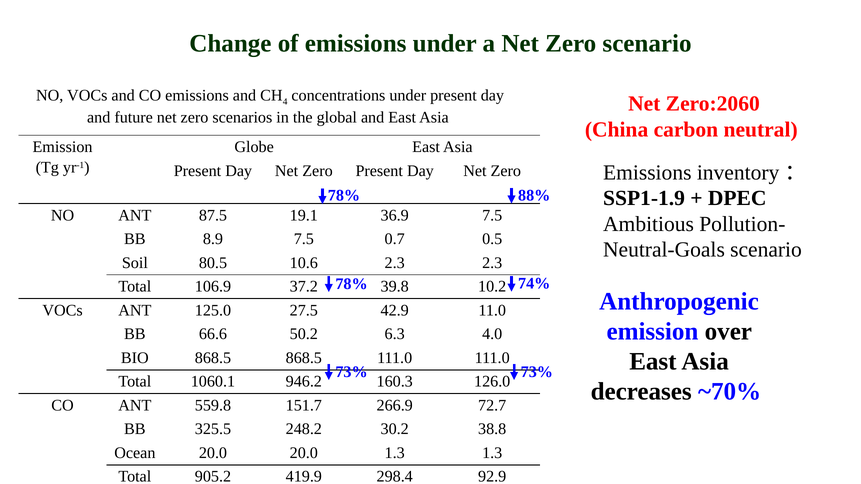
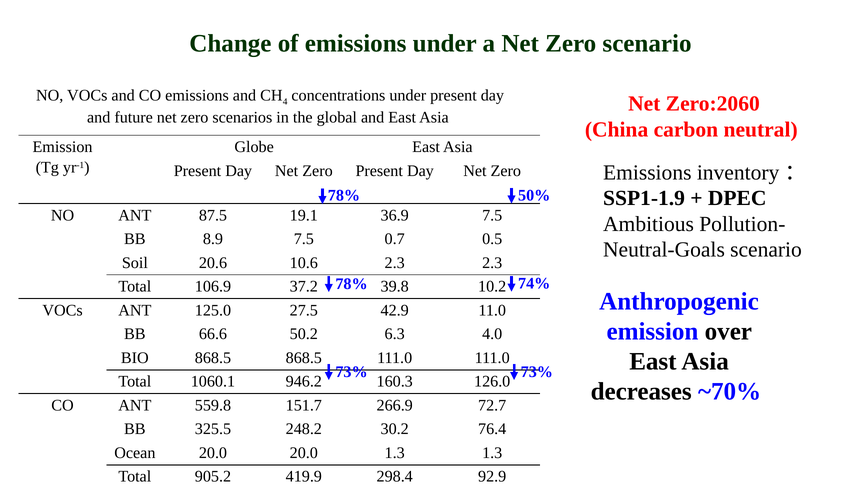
88%: 88% -> 50% (534, 195)
80.5: 80.5 -> 20.6 (213, 263)
38.8: 38.8 -> 76.4 (492, 429)
